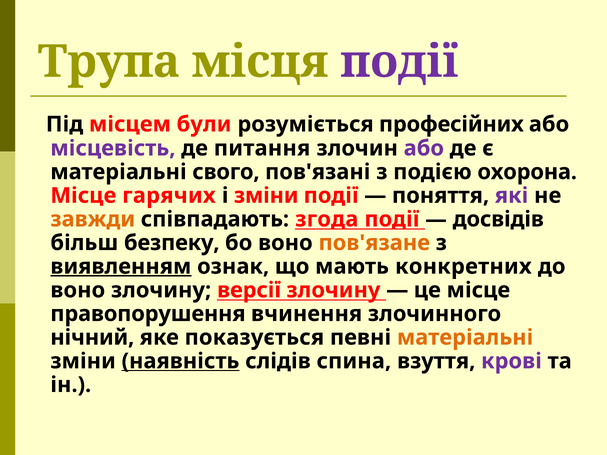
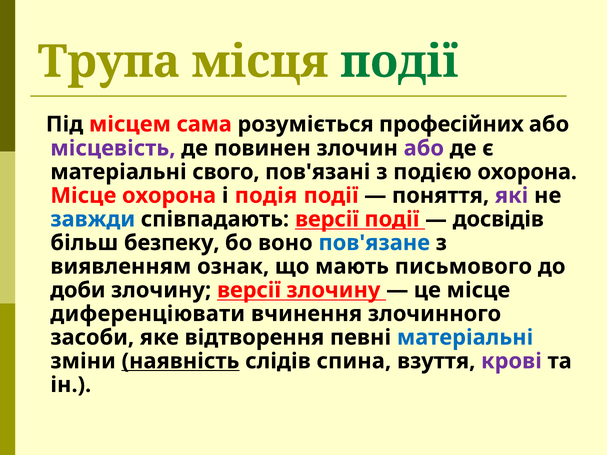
події colour: purple -> green (399, 62)
були: були -> сама (204, 124)
питання: питання -> повинен (262, 148)
Місце гарячих: гарячих -> охорона (169, 196)
і зміни: зміни -> подія (266, 196)
завжди colour: orange -> blue (93, 219)
співпадають згода: згода -> версії (327, 219)
пов'язане colour: orange -> blue (374, 243)
виявленням underline: present -> none (121, 267)
конкретних: конкретних -> письмового (463, 267)
воно: воно -> доби (78, 290)
правопорушення: правопорушення -> диференціювати (148, 314)
нічний: нічний -> засоби (92, 338)
показується: показується -> відтворення (254, 338)
матеріальні colour: orange -> blue (465, 338)
